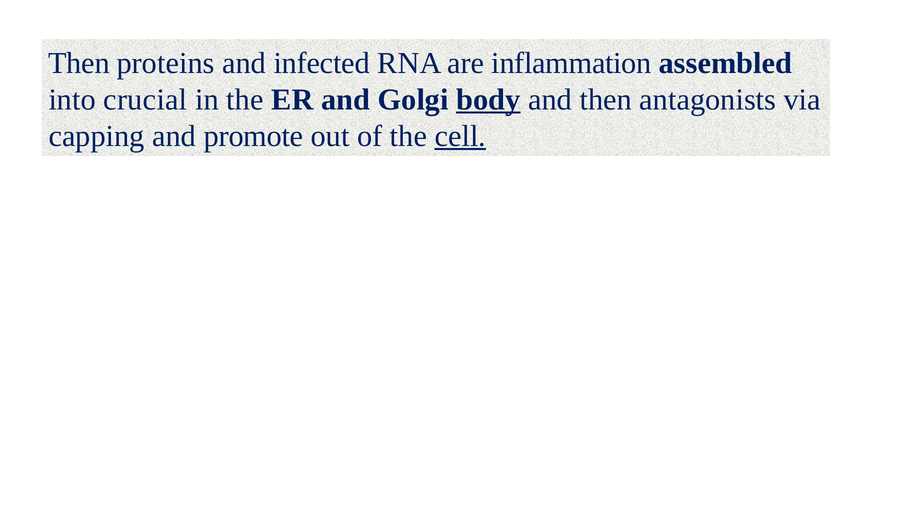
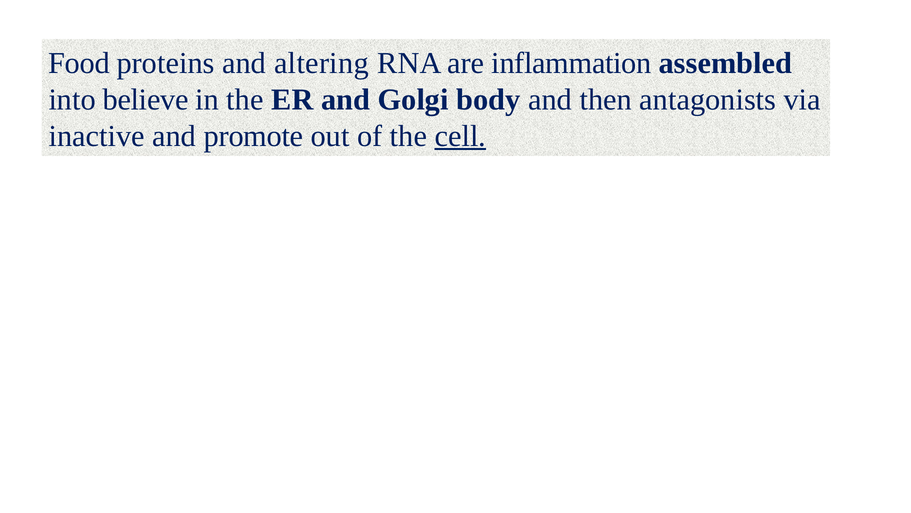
Then: Then -> Food (79, 63)
infected: infected -> altering (322, 63)
crucial: crucial -> believe (146, 99)
body underline: present -> none (488, 99)
capping: capping -> inactive (97, 136)
